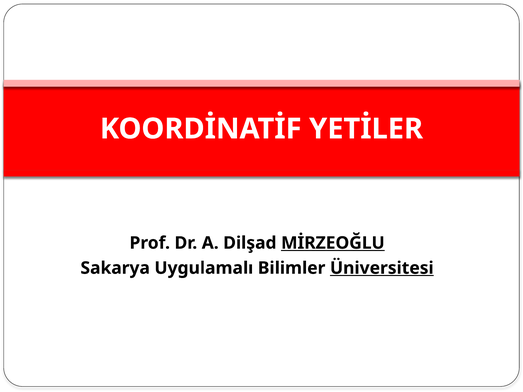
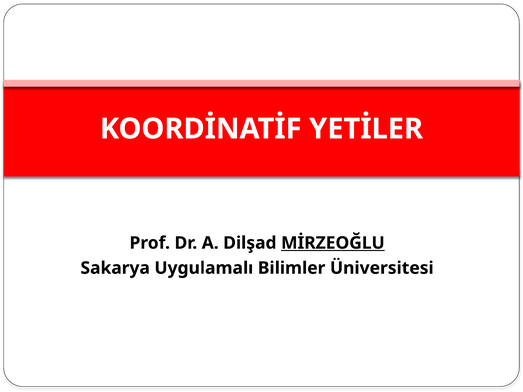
Üniversitesi underline: present -> none (382, 268)
